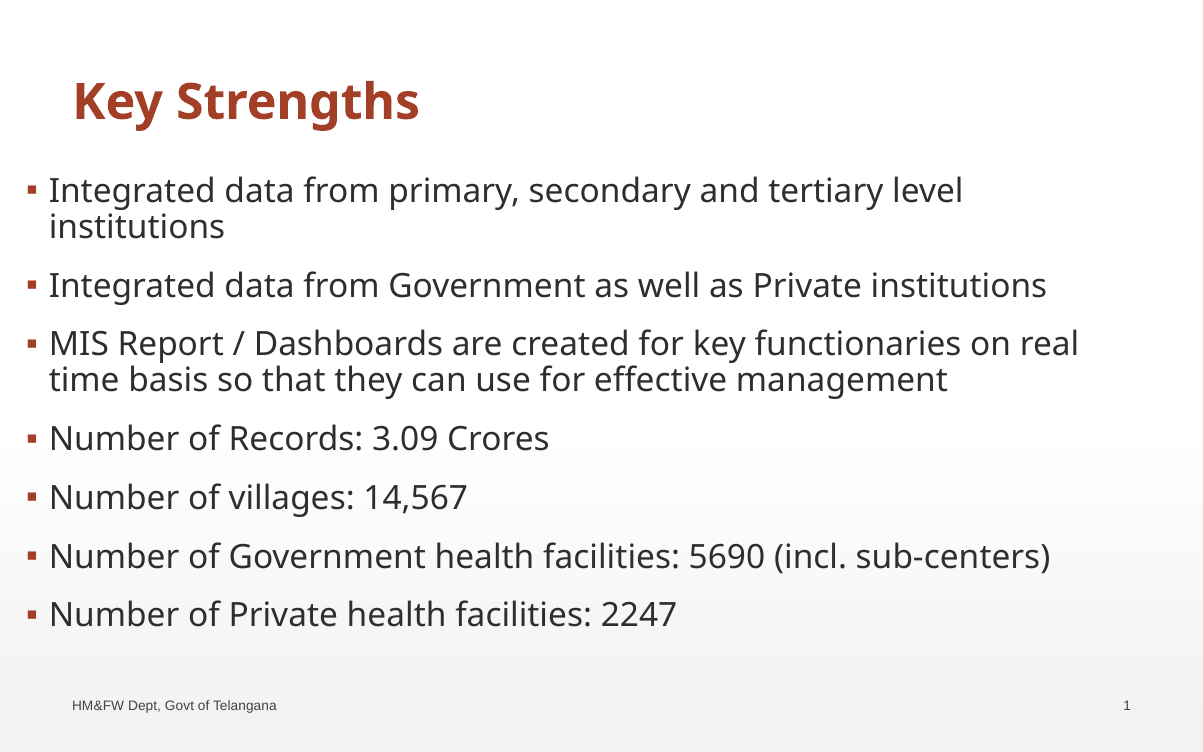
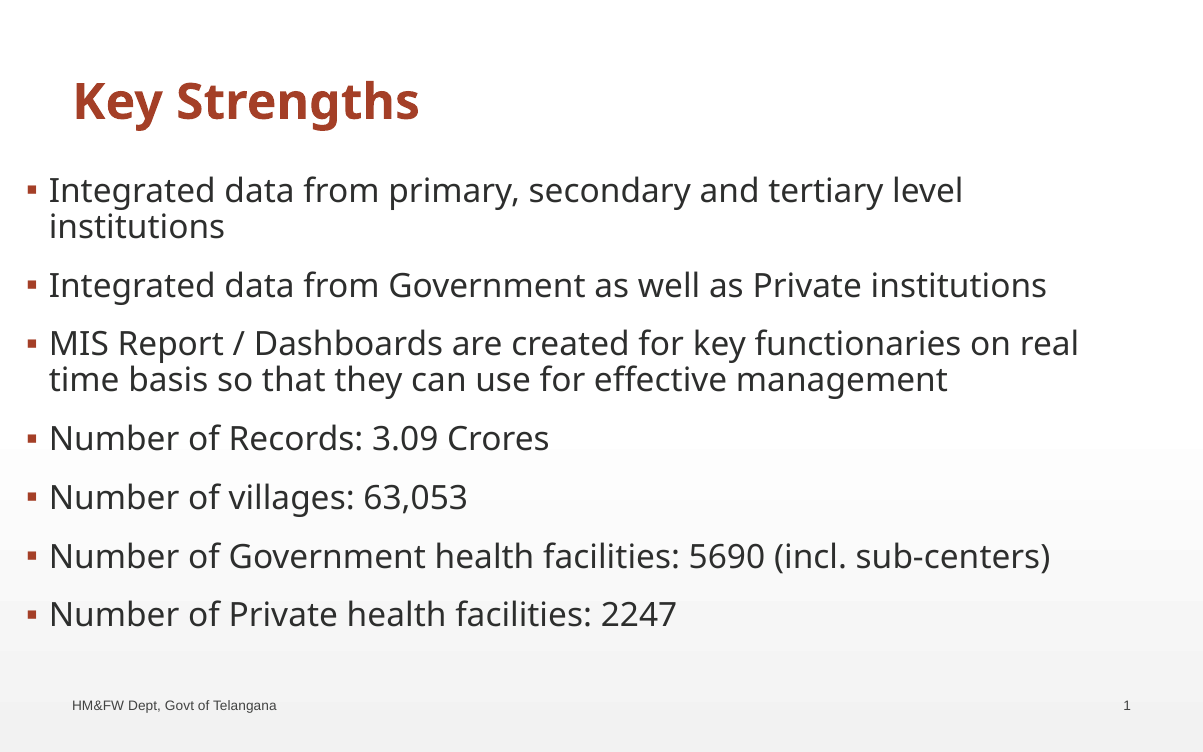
14,567: 14,567 -> 63,053 (416, 498)
